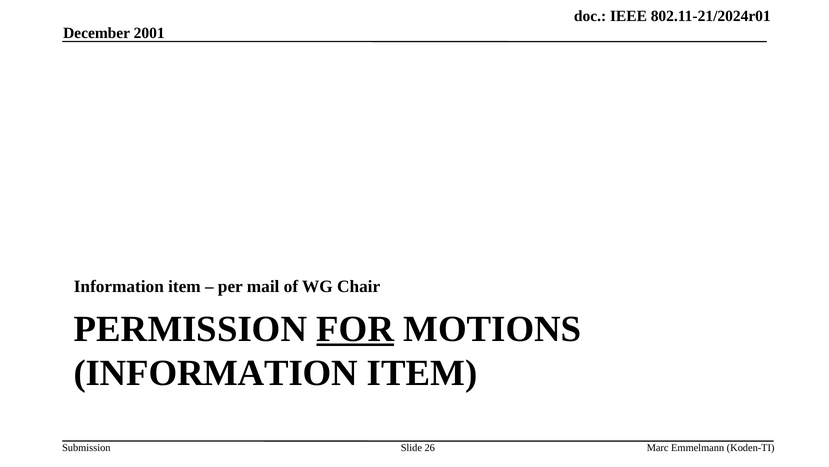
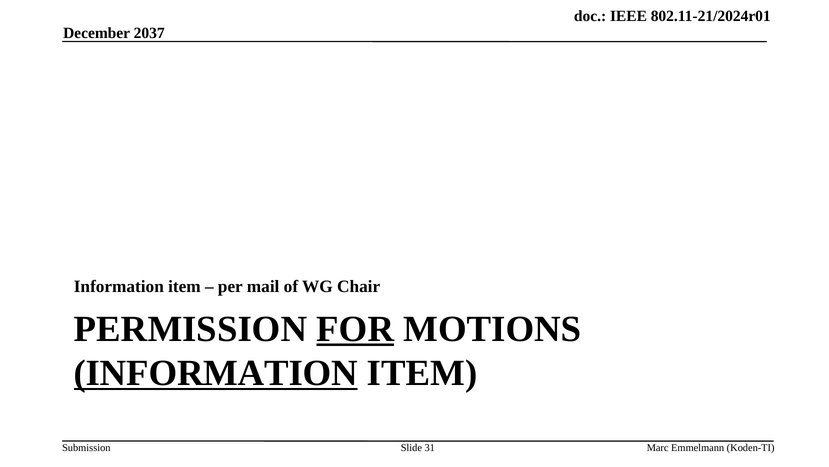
2001: 2001 -> 2037 (149, 33)
INFORMATION underline: none -> present (216, 373)
26: 26 -> 31 (430, 447)
